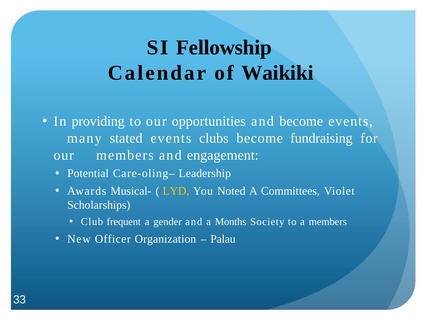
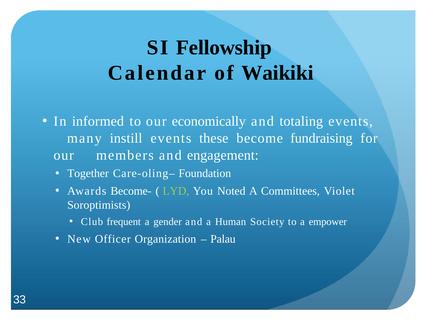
providing: providing -> informed (98, 121)
opportunities: opportunities -> economically (209, 121)
and become: become -> totaling (301, 121)
stated: stated -> instill (126, 138)
clubs: clubs -> these (214, 138)
Potential: Potential -> Together (88, 173)
Leadership: Leadership -> Foundation (205, 173)
Musical-: Musical- -> Become- (131, 191)
LYD colour: yellow -> light green (176, 191)
Scholarships: Scholarships -> Soroptimists (99, 205)
Months: Months -> Human (231, 221)
a members: members -> empower (328, 221)
